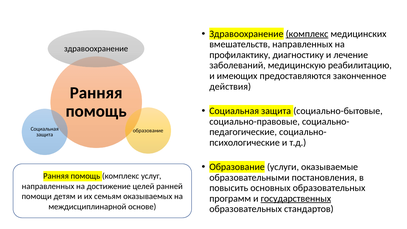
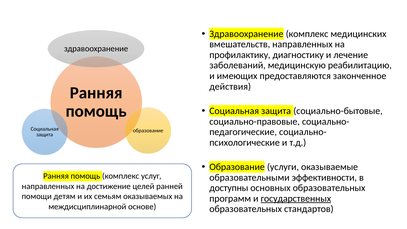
комплекс underline: present -> none (307, 34)
постановления: постановления -> эффективности (324, 177)
повысить: повысить -> доступны (229, 188)
